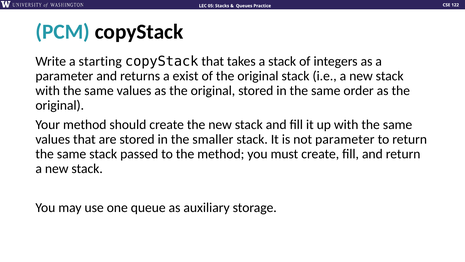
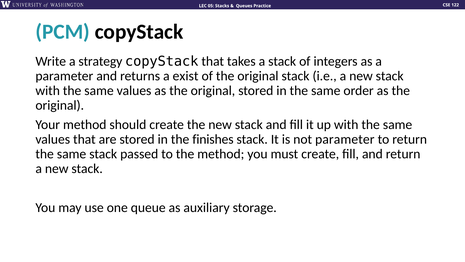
starting: starting -> strategy (100, 61)
smaller: smaller -> finishes (213, 139)
